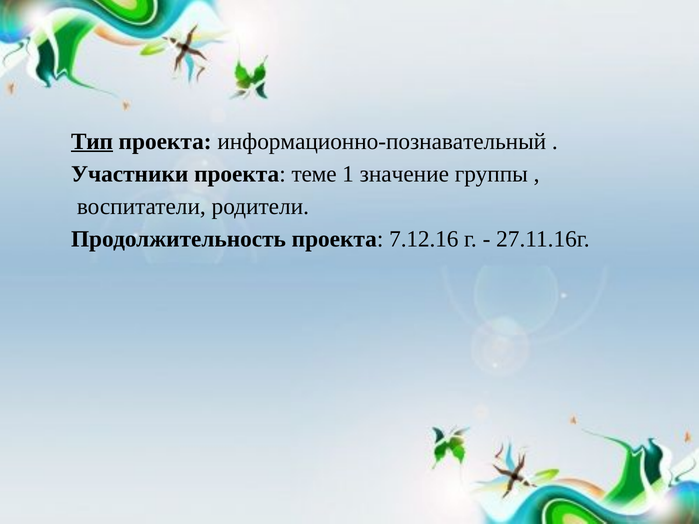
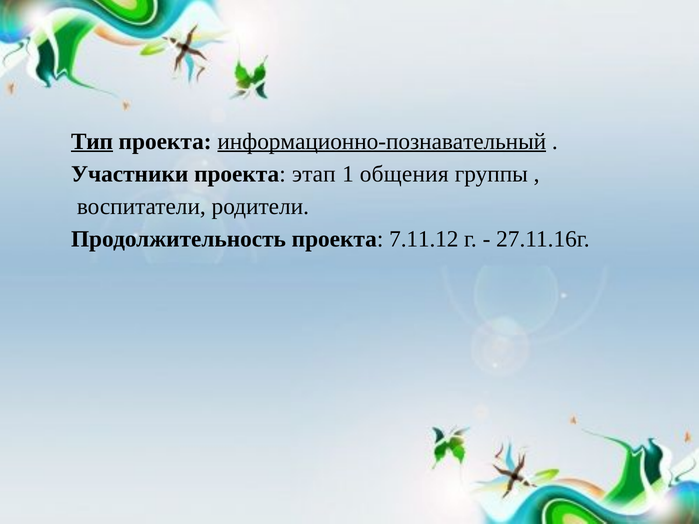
информационно-познавательный underline: none -> present (382, 141)
теме: теме -> этап (314, 174)
значение: значение -> общения (404, 174)
7.12.16: 7.12.16 -> 7.11.12 (424, 239)
